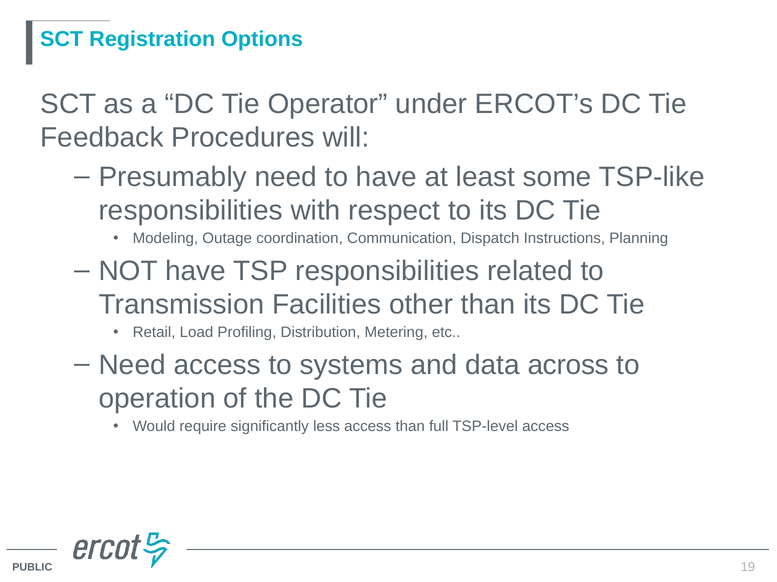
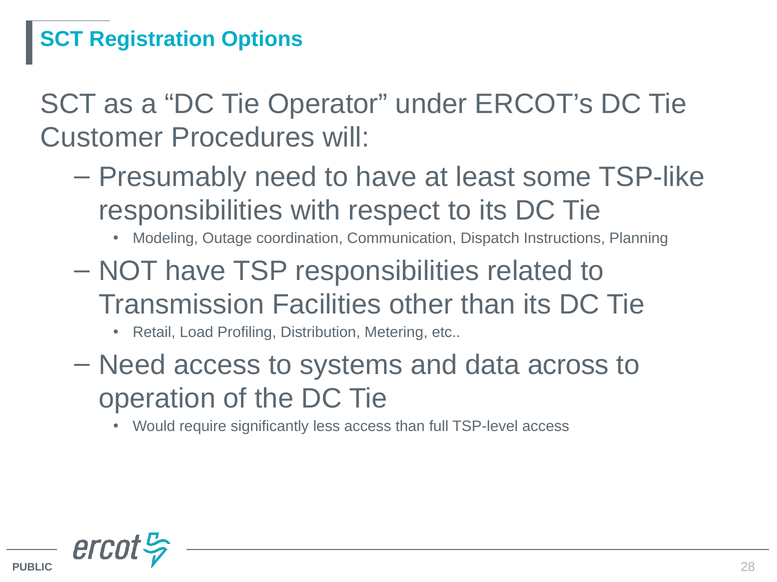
Feedback: Feedback -> Customer (102, 138)
19: 19 -> 28 (748, 568)
